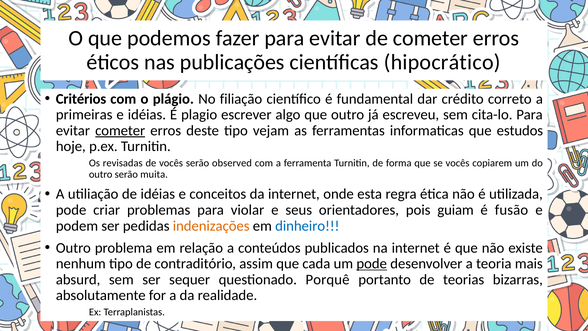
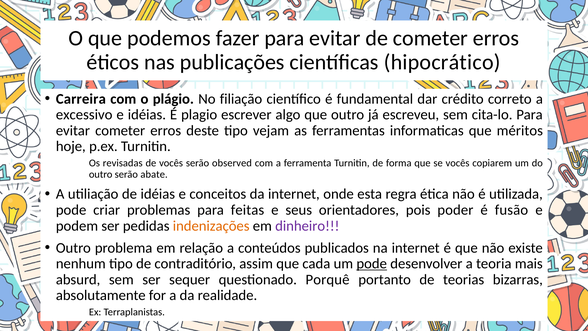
Critérios: Critérios -> Carreira (81, 99)
primeiras: primeiras -> excessivo (84, 115)
cometer underline: present -> none (120, 130)
estudos: estudos -> méritos (520, 130)
muita: muita -> abate (154, 174)
violar: violar -> feitas (247, 210)
guiam: guiam -> poder (455, 210)
dinheiro colour: blue -> purple (307, 226)
